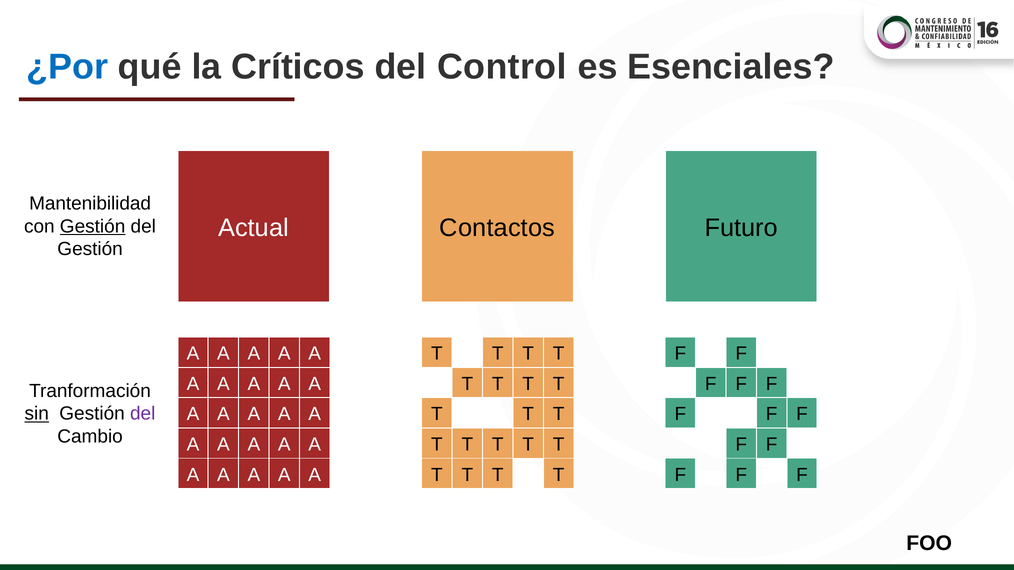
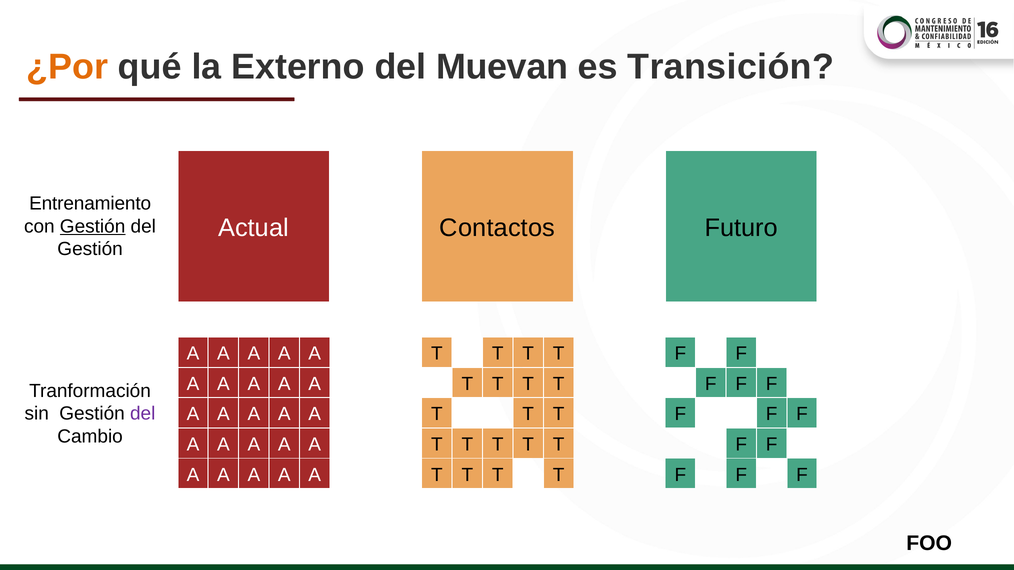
¿Por colour: blue -> orange (67, 67)
Críticos: Críticos -> Externo (298, 67)
Control: Control -> Muevan (502, 67)
Esenciales: Esenciales -> Transición (731, 67)
Mantenibilidad: Mantenibilidad -> Entrenamiento (90, 204)
sin underline: present -> none (37, 414)
